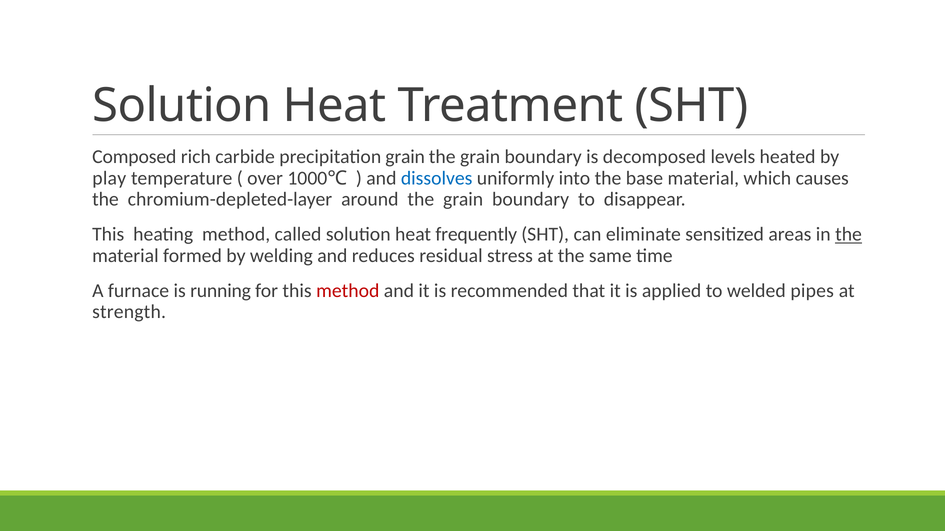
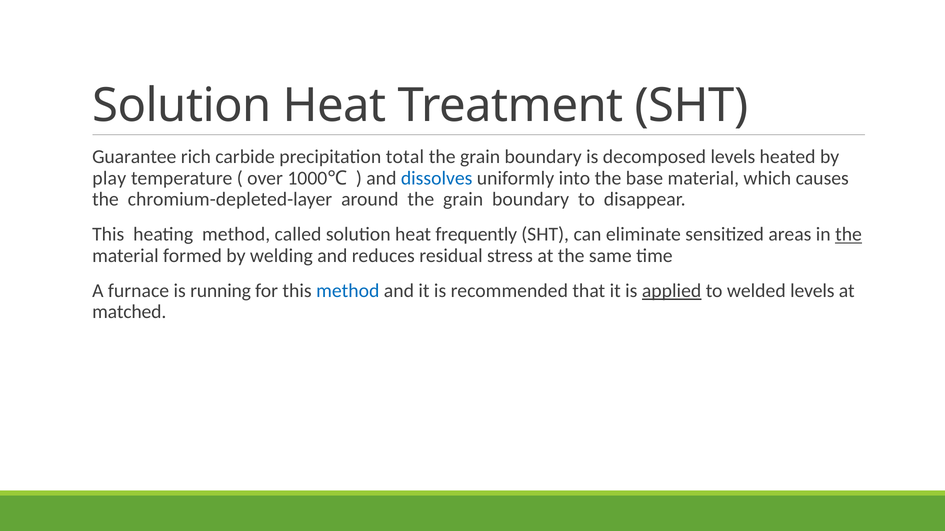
Composed: Composed -> Guarantee (134, 157)
precipitation grain: grain -> total (405, 157)
method colour: red -> blue (348, 291)
applied underline: none -> present (672, 291)
welded pipes: pipes -> levels (812, 291)
strength: strength -> matched (129, 312)
